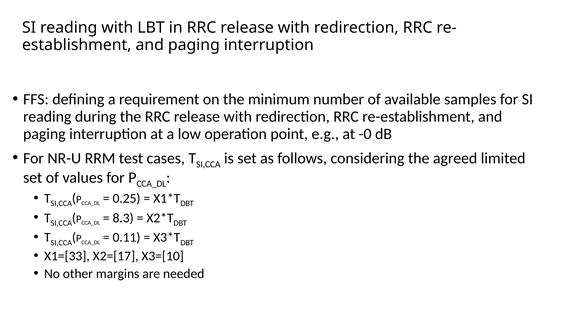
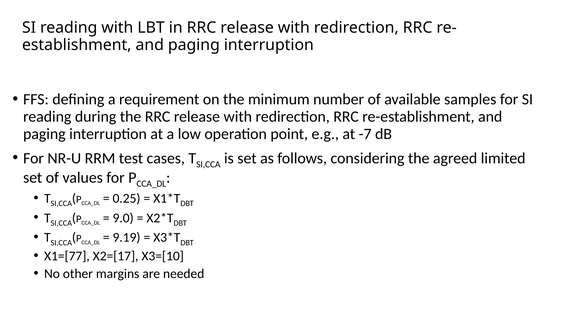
-0: -0 -> -7 (365, 134)
8.3: 8.3 -> 9.0 (123, 218)
0.11: 0.11 -> 9.19 (127, 238)
X1=[33: X1=[33 -> X1=[77 (67, 256)
